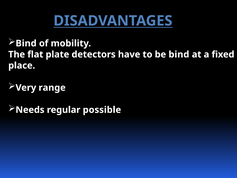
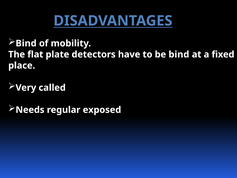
range: range -> called (52, 88)
possible: possible -> exposed (102, 110)
